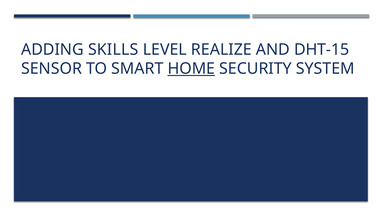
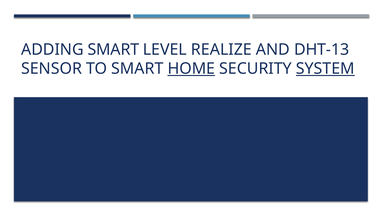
ADDING SKILLS: SKILLS -> SMART (113, 49)
DHT-15: DHT-15 -> DHT-13 (322, 49)
SYSTEM underline: none -> present (325, 68)
